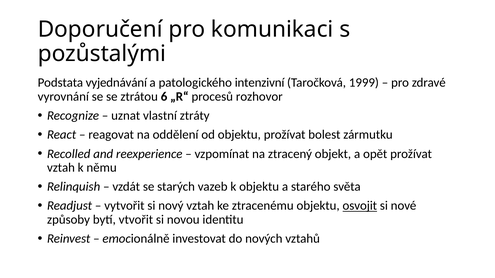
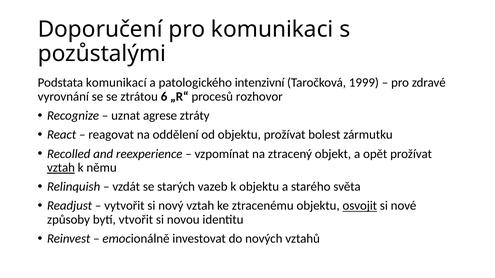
vyjednávání: vyjednávání -> komunikací (116, 83)
vlastní: vlastní -> agrese (160, 116)
vztah underline: none -> present (61, 168)
